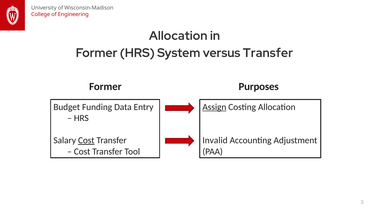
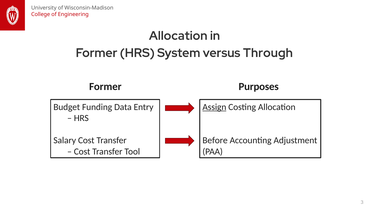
versus Transfer: Transfer -> Through (268, 53)
Cost underline: present -> none (86, 140)
Invalid: Invalid -> Before (215, 140)
